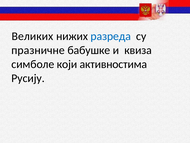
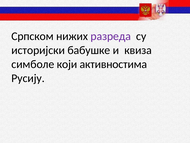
Великих: Великих -> Српском (33, 36)
разреда colour: blue -> purple (111, 36)
празничне: празничне -> историјски (38, 50)
